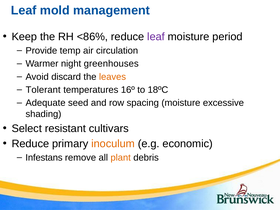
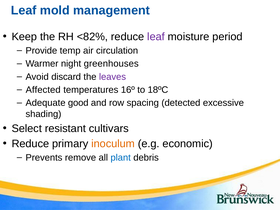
<86%: <86% -> <82% (92, 37)
leaves colour: orange -> purple (113, 77)
Tolerant: Tolerant -> Affected (43, 90)
seed: seed -> good (78, 103)
spacing moisture: moisture -> detected (181, 103)
Infestans: Infestans -> Prevents (44, 158)
plant colour: orange -> blue (121, 158)
